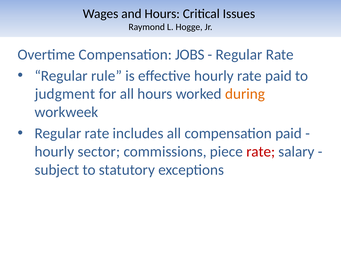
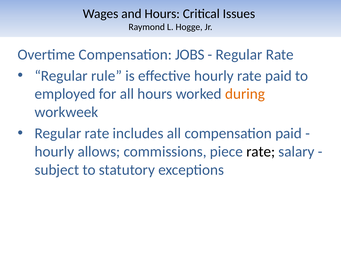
judgment: judgment -> employed (65, 94)
sector: sector -> allows (99, 152)
rate colour: red -> black (261, 152)
